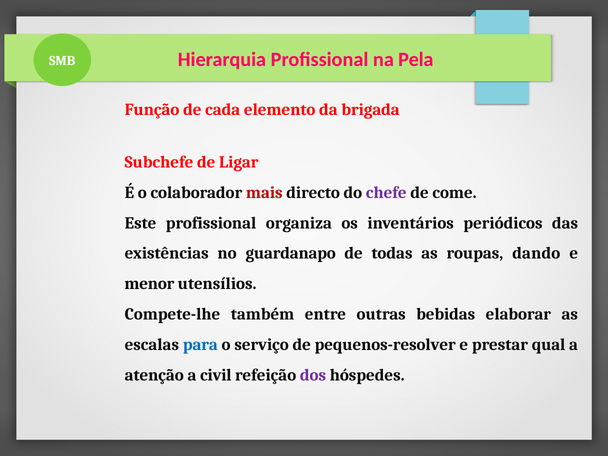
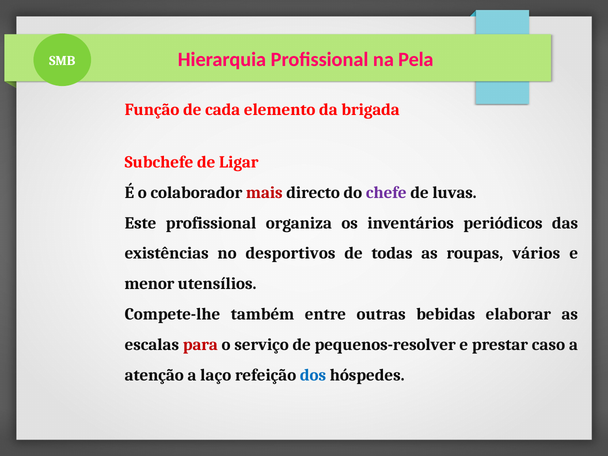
come: come -> luvas (455, 193)
guardanapo: guardanapo -> desportivos (291, 253)
dando: dando -> vários (536, 253)
para colour: blue -> red (200, 345)
qual: qual -> caso (548, 345)
civil: civil -> laço (216, 375)
dos colour: purple -> blue (313, 375)
